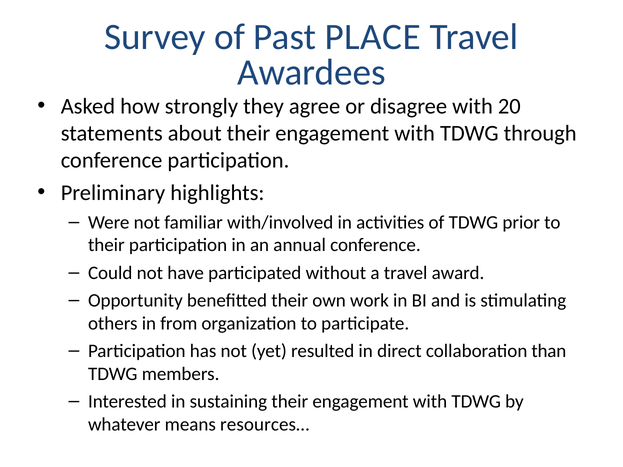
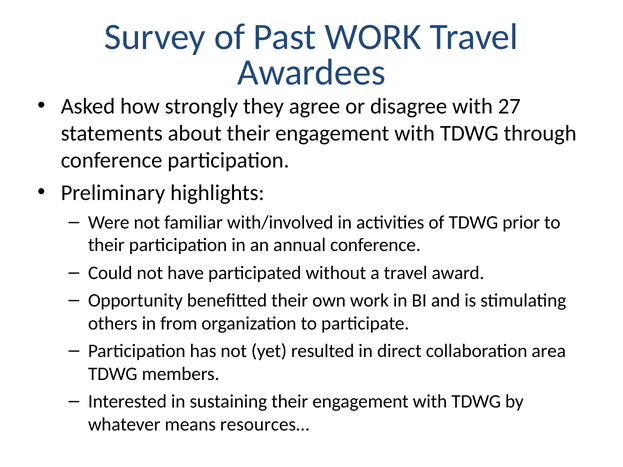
Past PLACE: PLACE -> WORK (373, 37)
20: 20 -> 27 (509, 106)
than: than -> area (549, 351)
